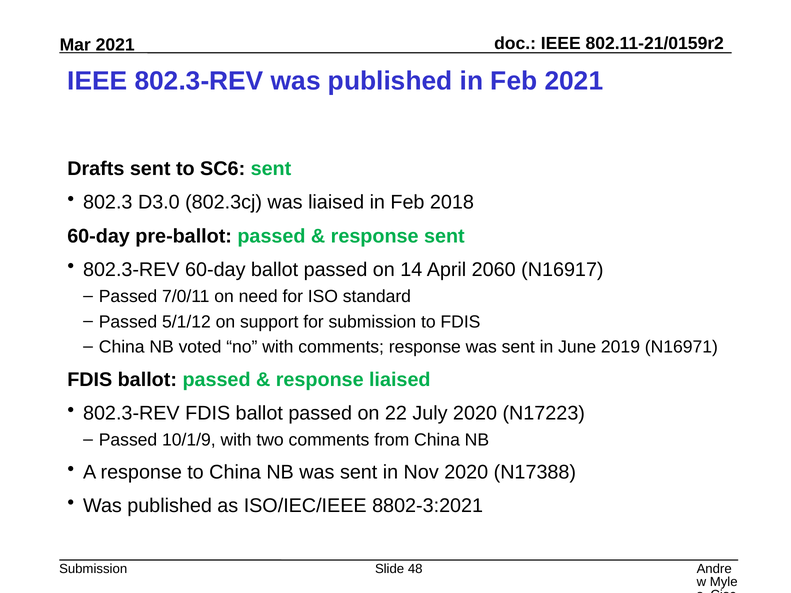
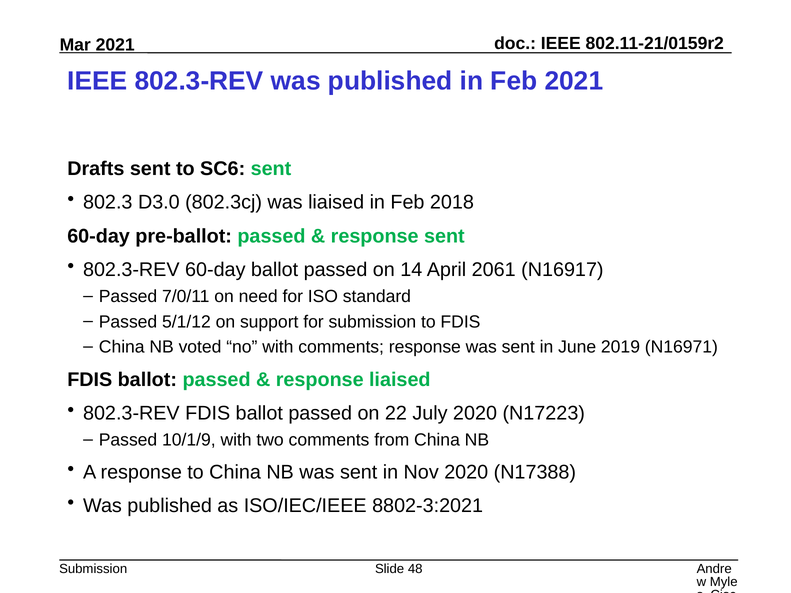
2060: 2060 -> 2061 (494, 270)
